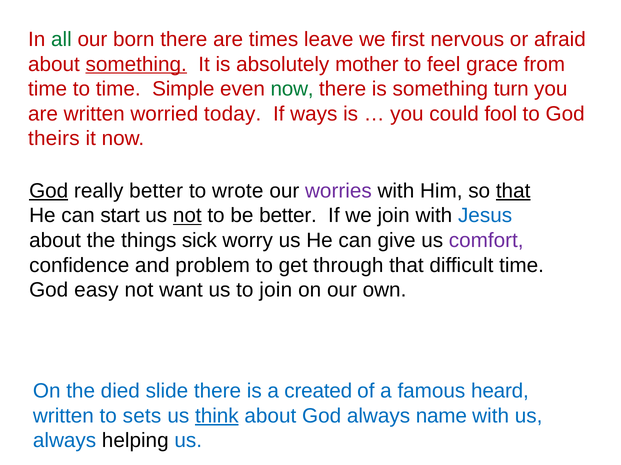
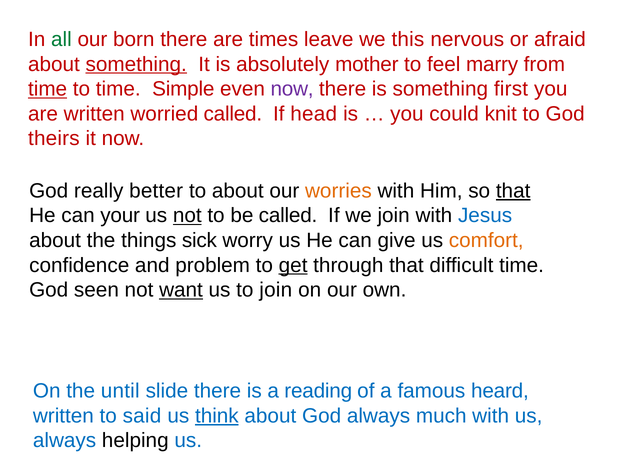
first: first -> this (408, 39)
grace: grace -> marry (492, 64)
time underline: none -> present (48, 89)
now colour: green -> purple (292, 89)
turn: turn -> first (511, 89)
worried today: today -> called (233, 114)
ways: ways -> head (314, 114)
fool: fool -> knit (501, 114)
God underline: present -> none (49, 191)
to wrote: wrote -> about (238, 191)
worries colour: purple -> orange (338, 191)
start: start -> your (120, 216)
be better: better -> called (288, 216)
comfort colour: purple -> orange (486, 241)
get underline: none -> present (293, 266)
easy: easy -> seen (96, 290)
want underline: none -> present (181, 290)
died: died -> until (120, 392)
created: created -> reading (318, 392)
sets: sets -> said (142, 416)
name: name -> much (441, 416)
